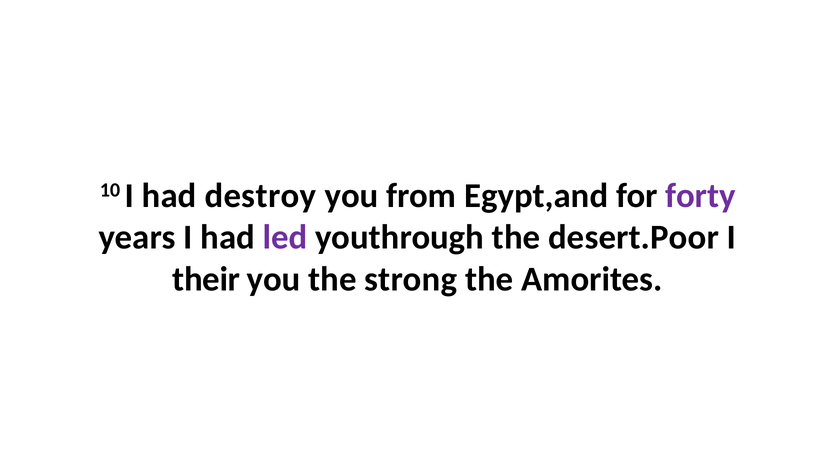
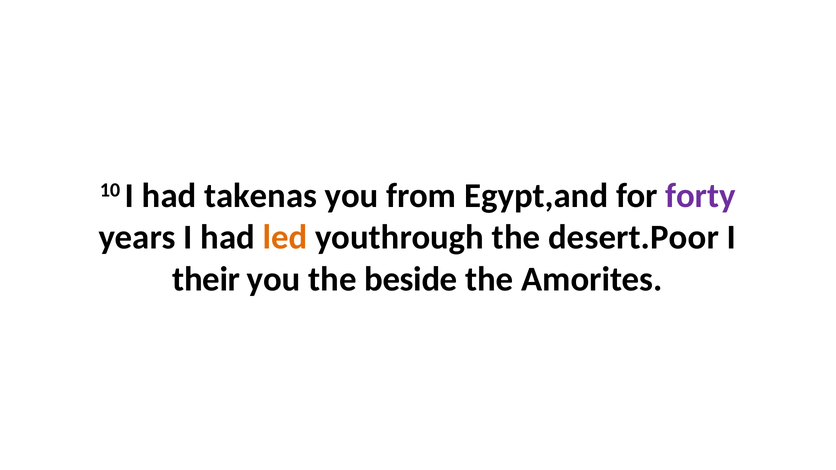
destroy: destroy -> takenas (261, 196)
led colour: purple -> orange (285, 238)
strong: strong -> beside (411, 279)
